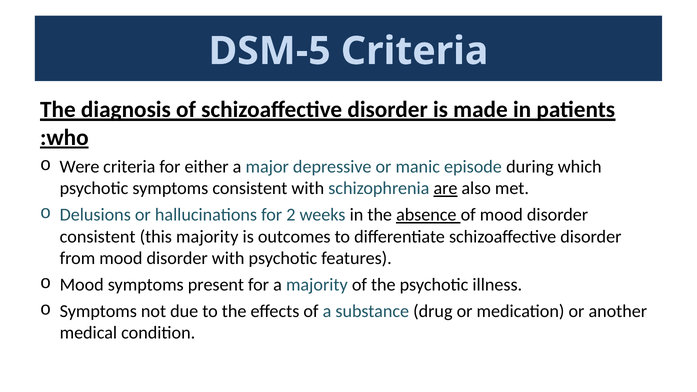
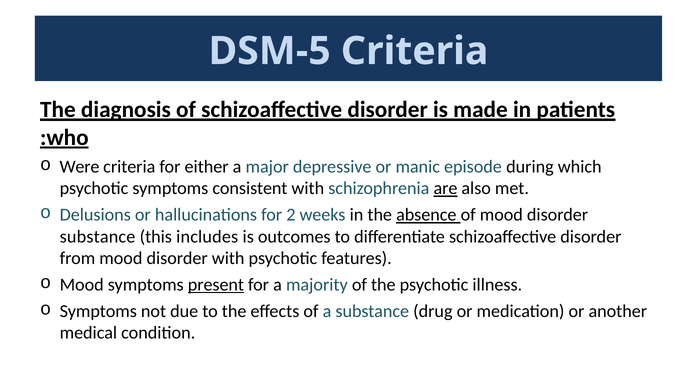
consistent: consistent -> substance (98, 237)
this majority: majority -> includes (207, 237)
present underline: none -> present (216, 285)
